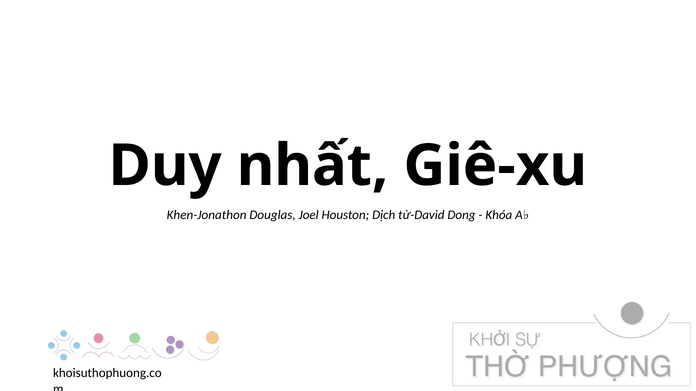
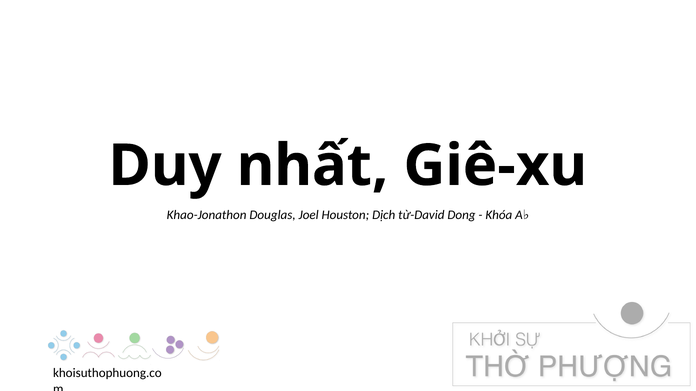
Khen-Jonathon: Khen-Jonathon -> Khao-Jonathon (207, 215)
